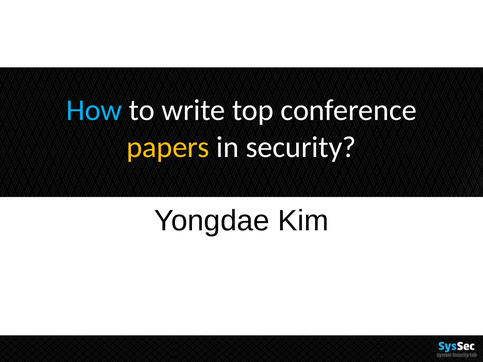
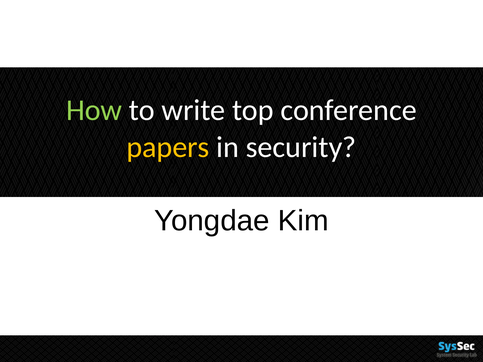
How colour: light blue -> light green (94, 110)
